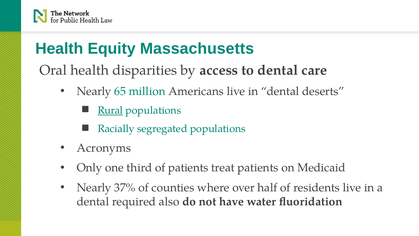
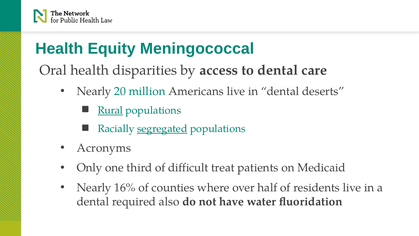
Massachusetts: Massachusetts -> Meningococcal (197, 48)
65: 65 -> 20 (120, 91)
segregated underline: none -> present (162, 129)
of patients: patients -> difficult (188, 168)
37%: 37% -> 16% (125, 187)
